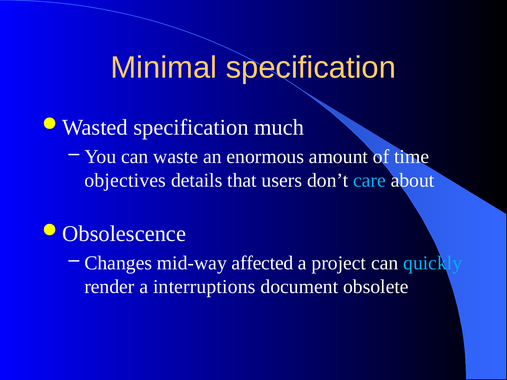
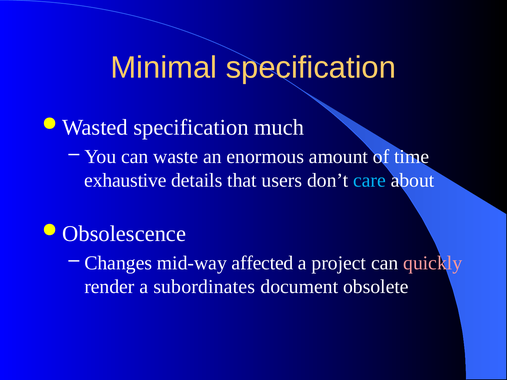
objectives: objectives -> exhaustive (125, 180)
quickly colour: light blue -> pink (433, 263)
interruptions: interruptions -> subordinates (204, 287)
